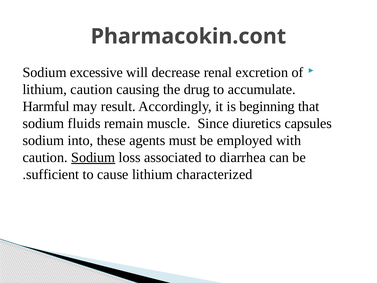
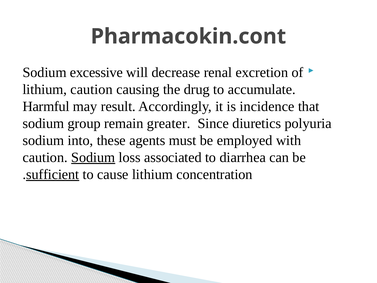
beginning: beginning -> incidence (267, 106)
fluids: fluids -> group (84, 123)
muscle: muscle -> greater (169, 123)
capsules: capsules -> polyuria (308, 123)
sufficient underline: none -> present (53, 174)
characterized: characterized -> concentration (214, 174)
